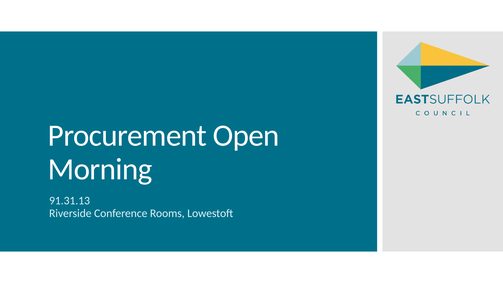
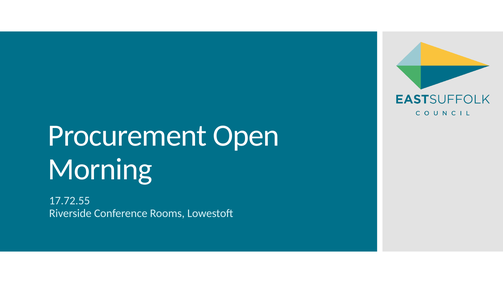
91.31.13: 91.31.13 -> 17.72.55 (70, 201)
